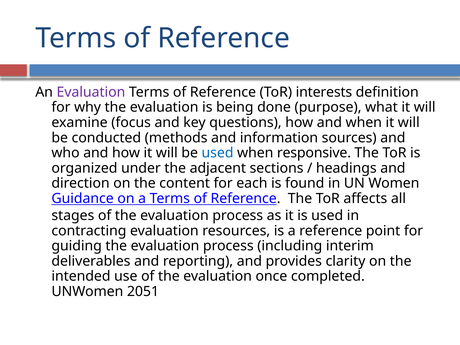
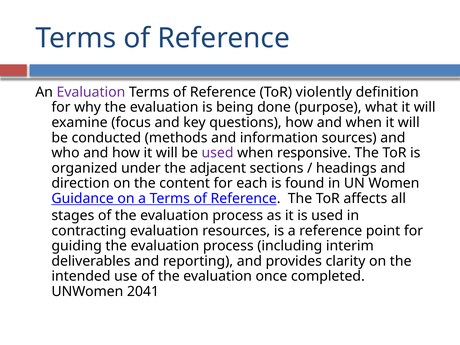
interests: interests -> violently (324, 92)
used colour: blue -> purple (218, 153)
2051: 2051 -> 2041 (143, 292)
